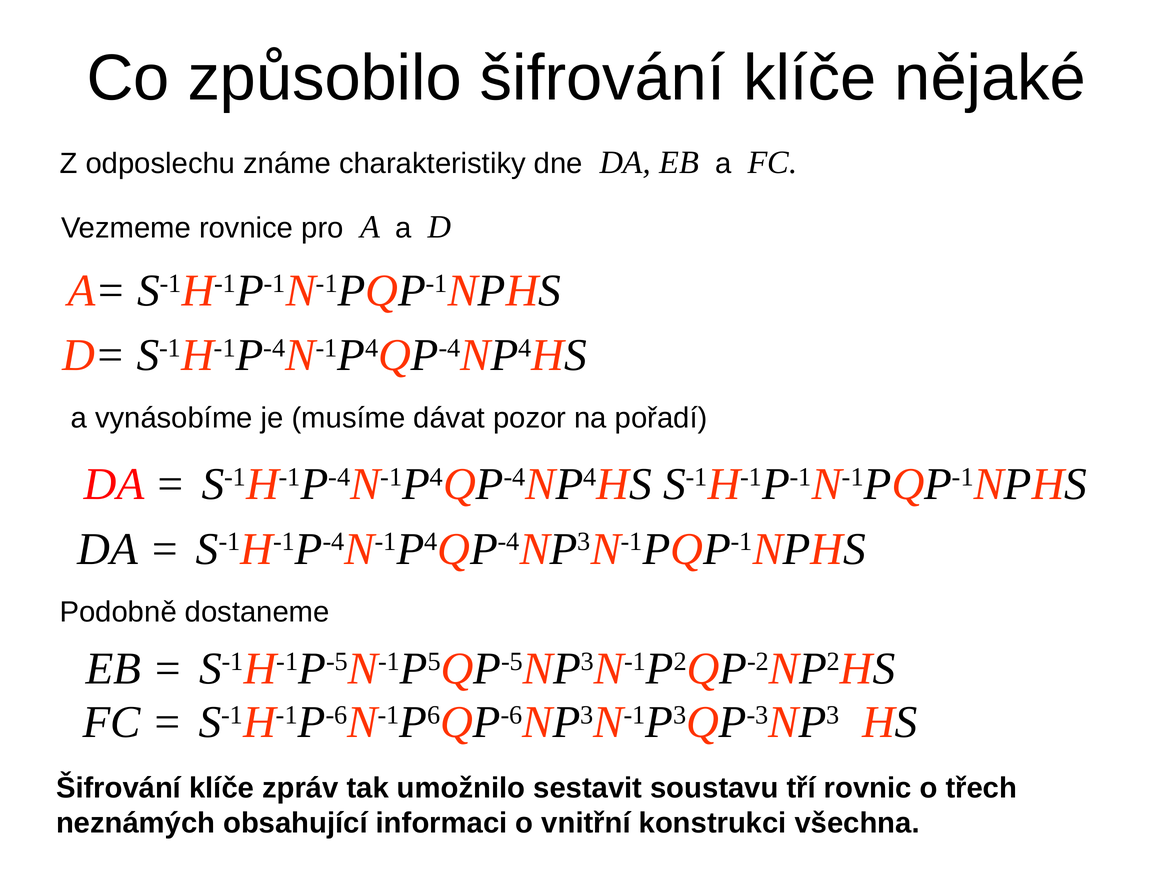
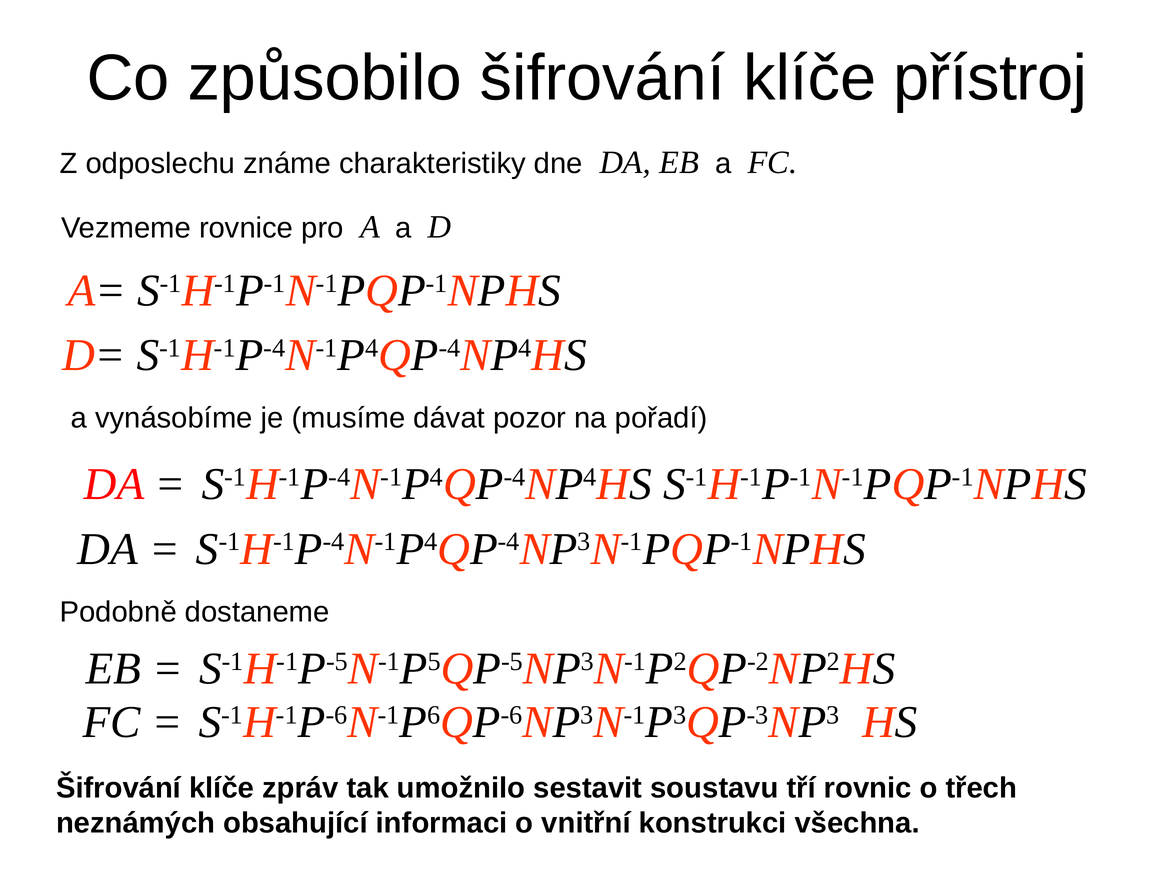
nějaké: nějaké -> přístroj (990, 78)
